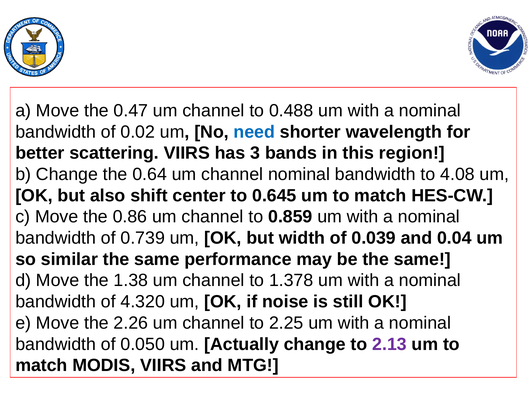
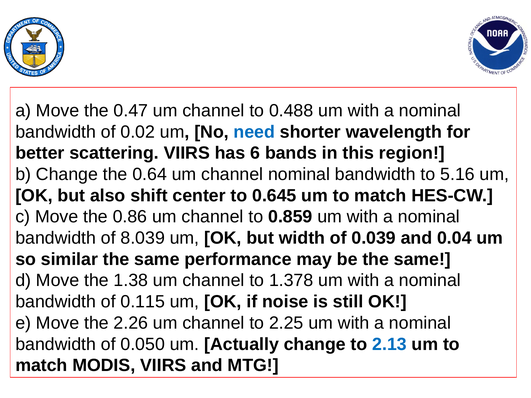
3: 3 -> 6 (255, 153)
4.08: 4.08 -> 5.16 (457, 174)
0.739: 0.739 -> 8.039 (143, 238)
4.320: 4.320 -> 0.115 (143, 302)
2.13 colour: purple -> blue (389, 344)
